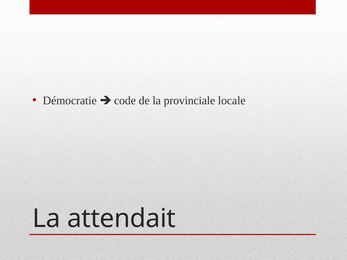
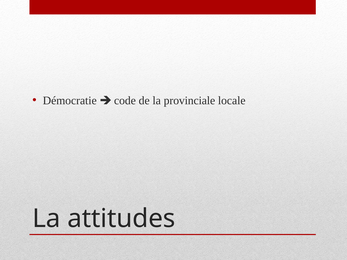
attendait: attendait -> attitudes (121, 219)
